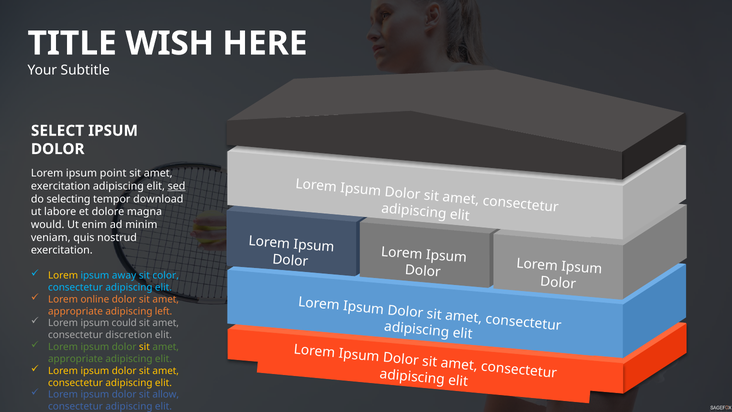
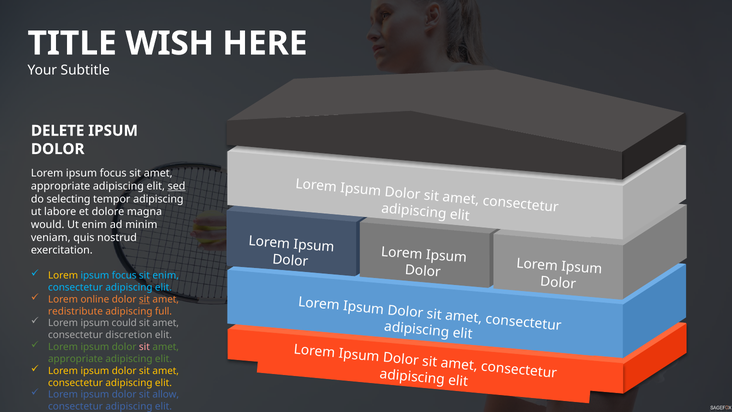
SELECT: SELECT -> DELETE (58, 131)
point: point -> focus (113, 173)
exercitation: exercitation -> appropriate (61, 186)
tempor download: download -> adipiscing (158, 199)
away: away -> focus (124, 275)
sit color: color -> enim (166, 275)
sit underline: none -> present (144, 299)
appropriate: appropriate -> redistribute (75, 311)
left: left -> full (163, 311)
sit colour: yellow -> pink (144, 347)
